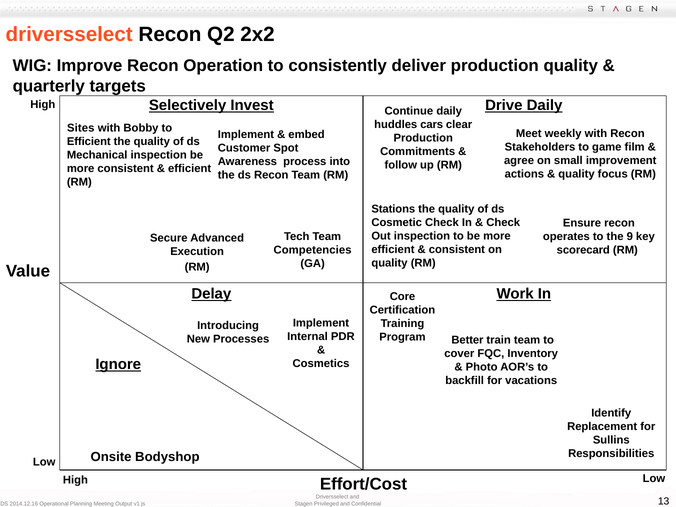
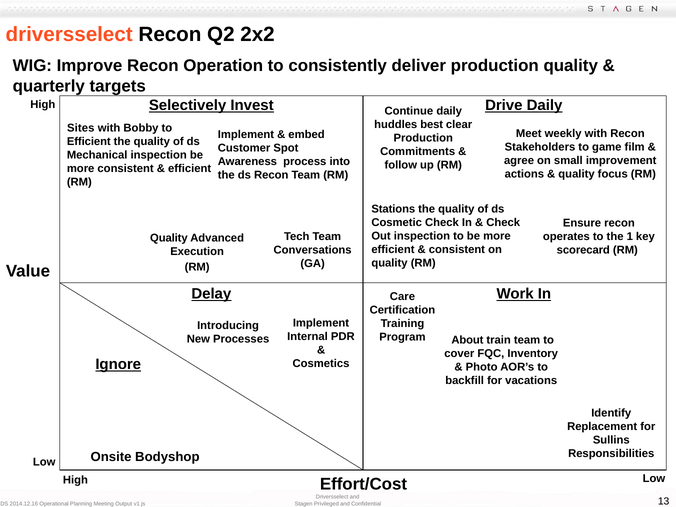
cars: cars -> best (432, 125)
9: 9 -> 1 (630, 237)
Secure: Secure -> Quality (169, 238)
Competencies: Competencies -> Conversations (313, 250)
Core: Core -> Care (402, 297)
Better: Better -> About (467, 340)
